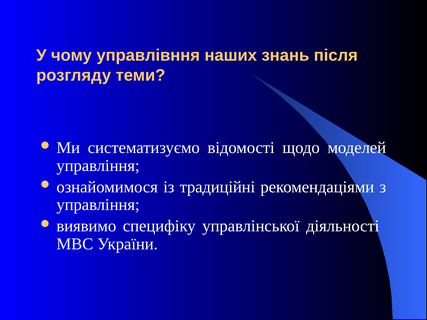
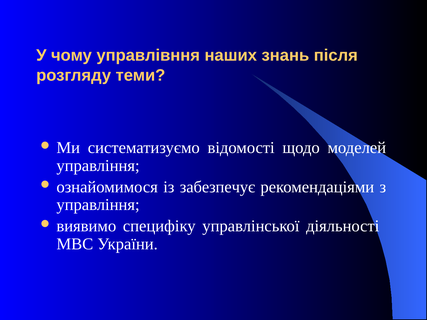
традиційні: традиційні -> забезпечує (217, 187)
